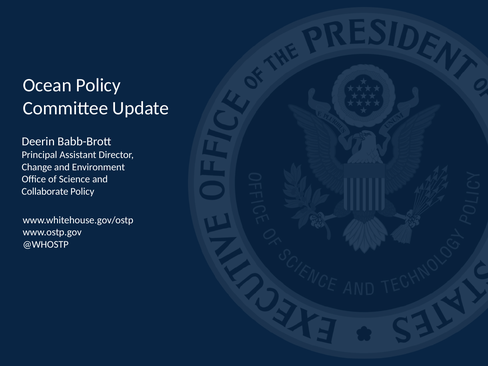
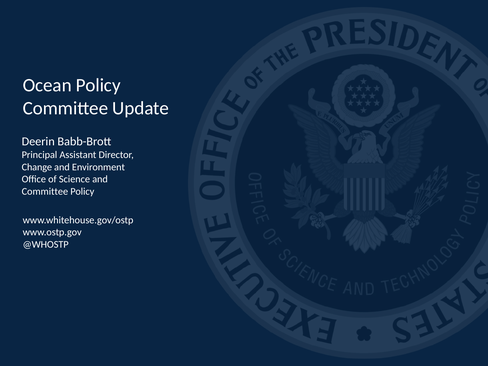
Collaborate: Collaborate -> Committee (45, 191)
